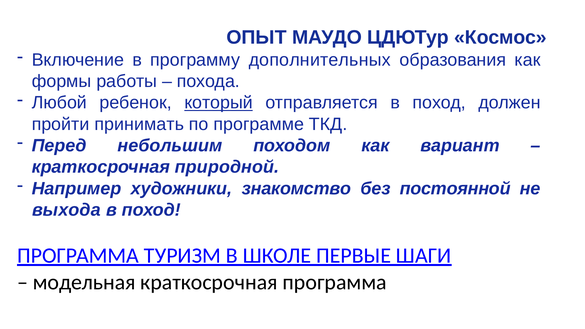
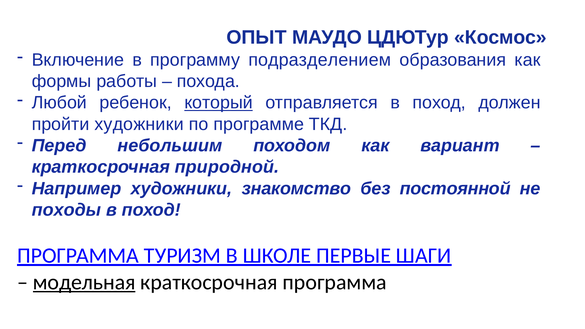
дополнительных: дополнительных -> подразделением (320, 60)
пройти принимать: принимать -> художники (139, 124)
выхода: выхода -> походы (66, 210)
модельная underline: none -> present (84, 282)
